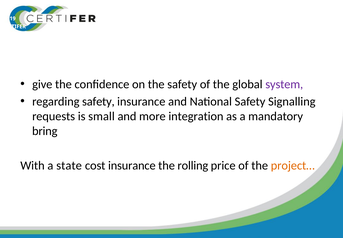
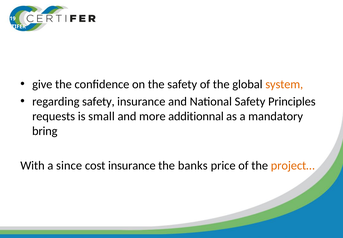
system colour: purple -> orange (284, 84)
Signalling: Signalling -> Principles (292, 101)
integration: integration -> additionnal (196, 116)
state: state -> since (69, 165)
rolling: rolling -> banks (193, 165)
